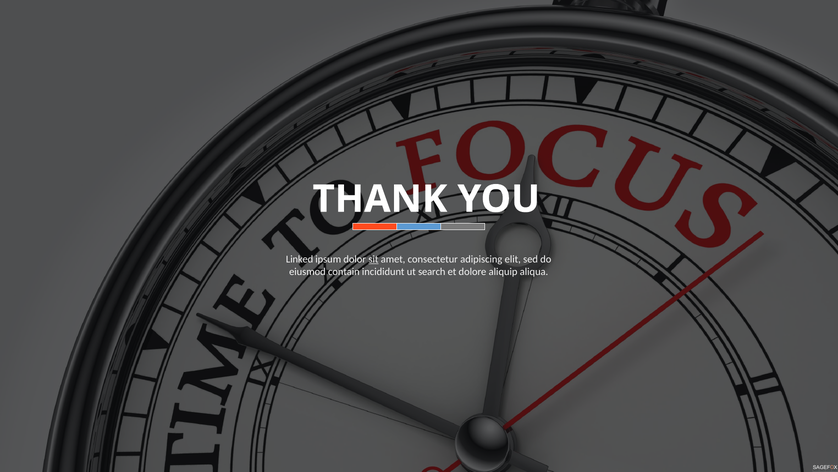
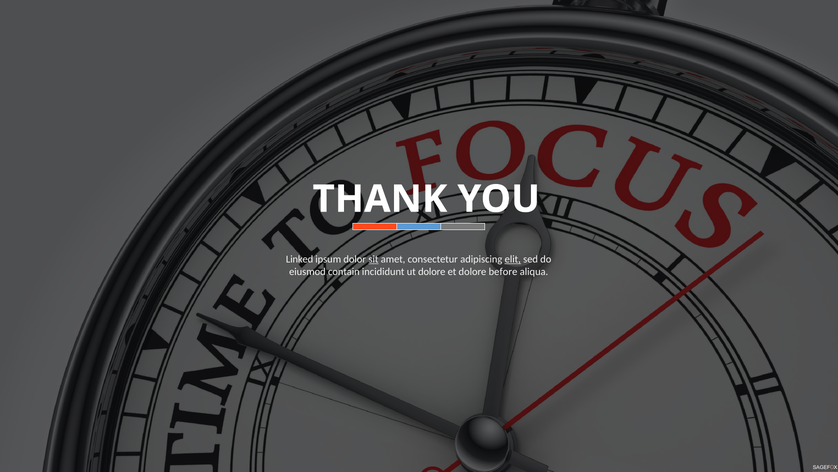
elit underline: none -> present (513, 259)
ut search: search -> dolore (432, 271)
aliquip: aliquip -> before (503, 271)
